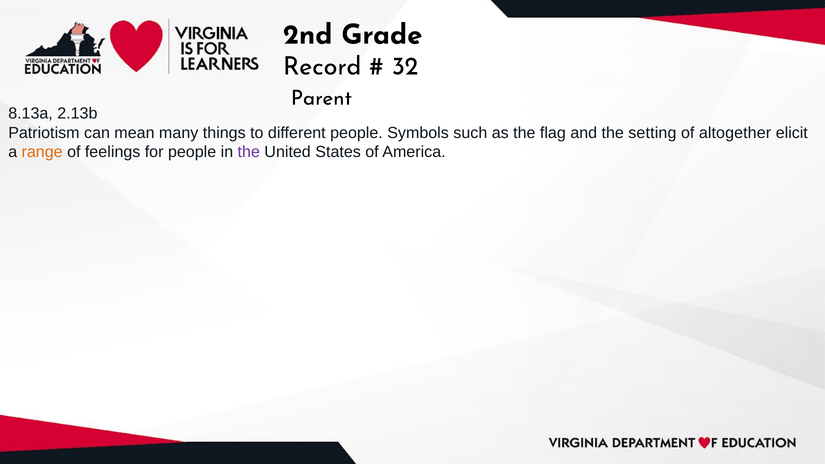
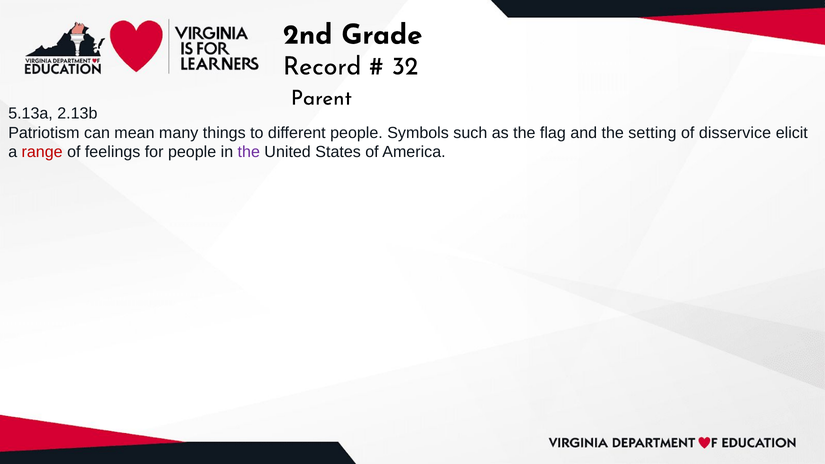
8.13a: 8.13a -> 5.13a (31, 114)
altogether: altogether -> disservice (735, 133)
range colour: orange -> red (42, 152)
